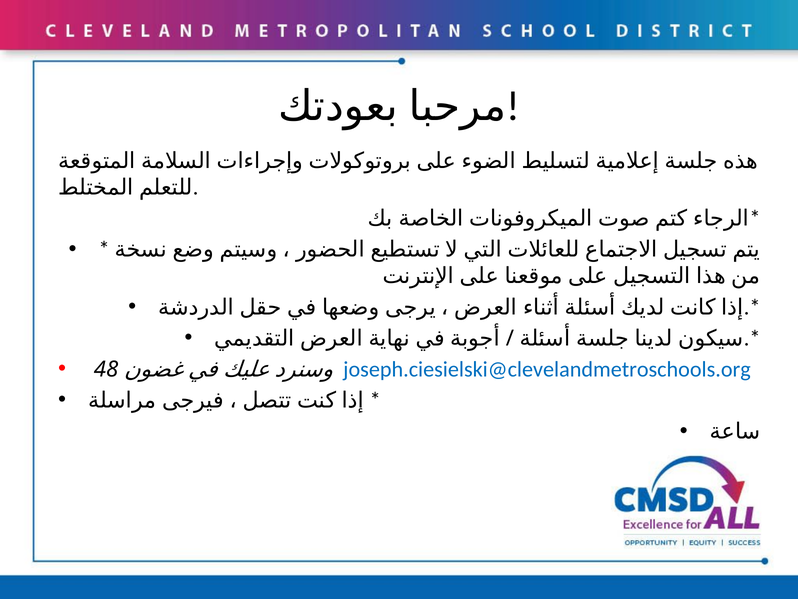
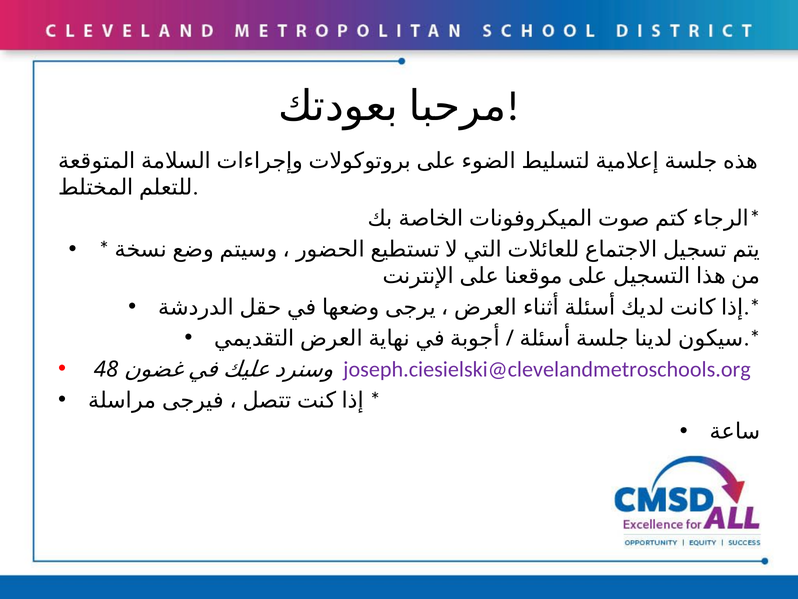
joseph.ciesielski@clevelandmetroschools.org colour: blue -> purple (547, 369)
